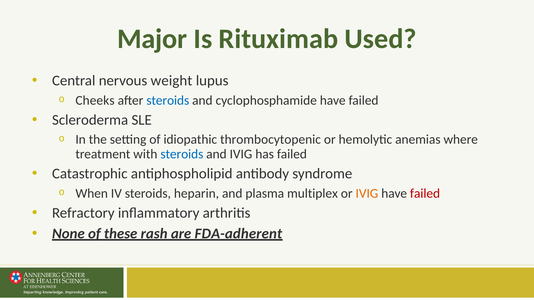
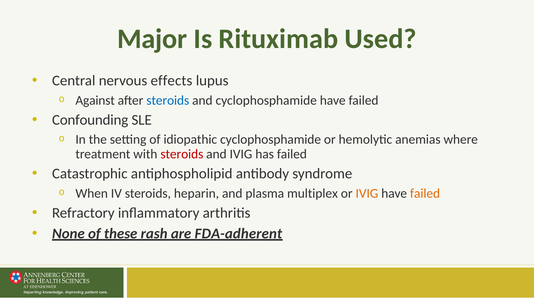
weight: weight -> effects (171, 81)
Cheeks: Cheeks -> Against (95, 100)
Scleroderma: Scleroderma -> Confounding (90, 120)
idiopathic thrombocytopenic: thrombocytopenic -> cyclophosphamide (271, 140)
steroids colour: blue -> red (182, 154)
failed colour: red -> orange (425, 194)
